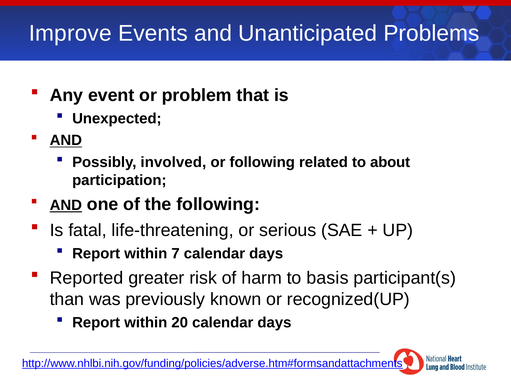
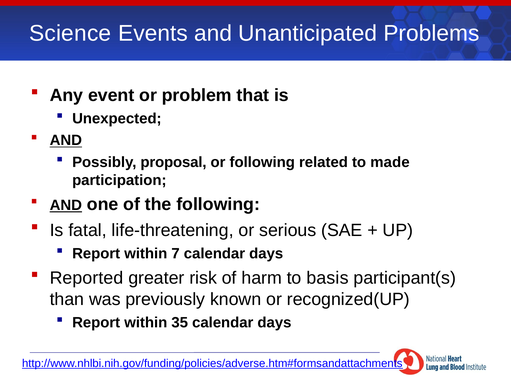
Improve: Improve -> Science (70, 33)
involved: involved -> proposal (173, 162)
about: about -> made (390, 162)
20: 20 -> 35 (180, 323)
